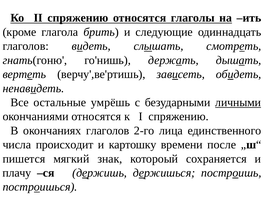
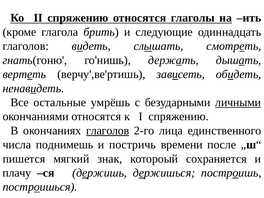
глаголов underline: none -> present (108, 131)
происходит: происходит -> поднимешь (65, 145)
картошку: картошку -> постричь (132, 145)
